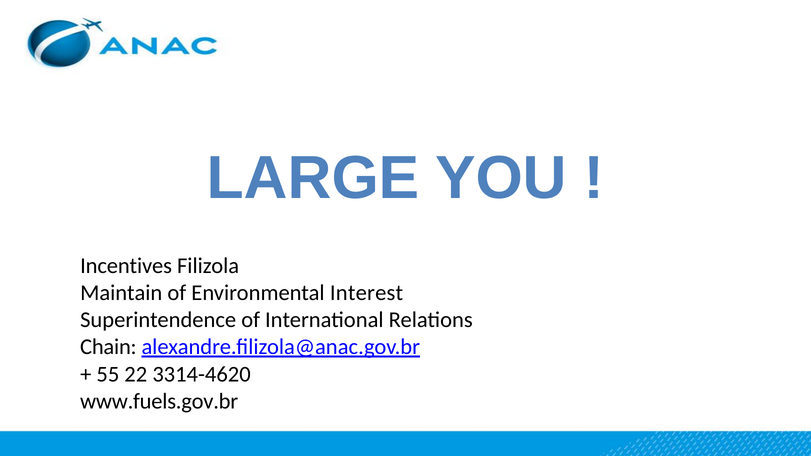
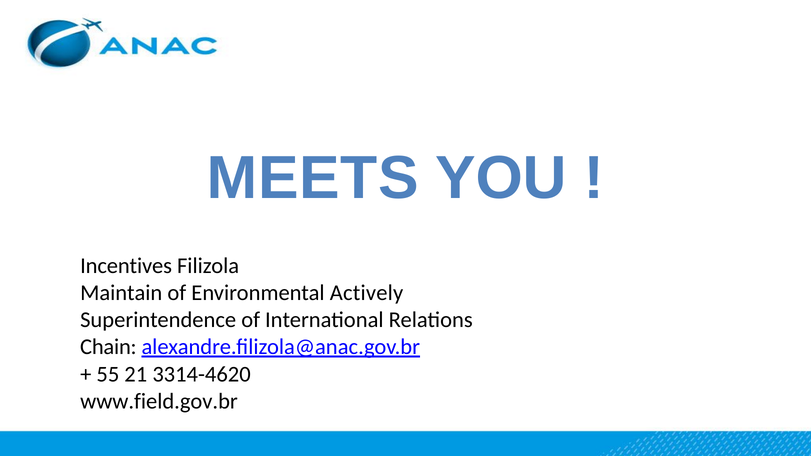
LARGE: LARGE -> MEETS (313, 178)
Interest: Interest -> Actively (367, 293)
22: 22 -> 21 (136, 375)
www.fuels.gov.br: www.fuels.gov.br -> www.field.gov.br (159, 402)
